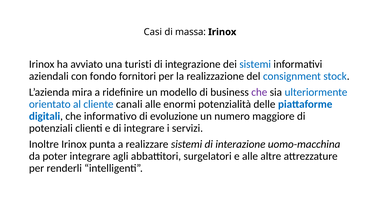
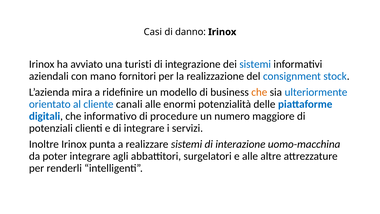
massa: massa -> danno (190, 32)
fondo: fondo -> mano (103, 76)
che colour: purple -> orange (259, 92)
evoluzione: evoluzione -> procedure (174, 116)
